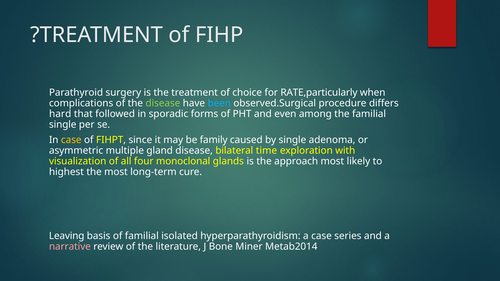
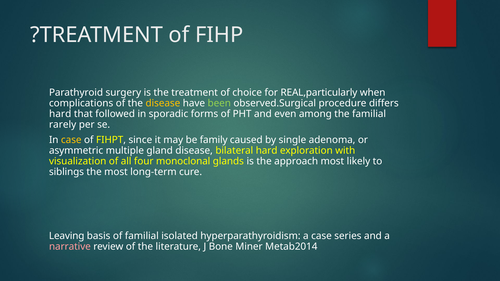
RATE,particularly: RATE,particularly -> REAL,particularly (319, 93)
disease colour: light green -> yellow (163, 103)
been colour: light blue -> light green (219, 103)
single: single -> rarely (63, 125)
bilateral time: time -> hard (267, 151)
highest: highest -> siblings (66, 172)
